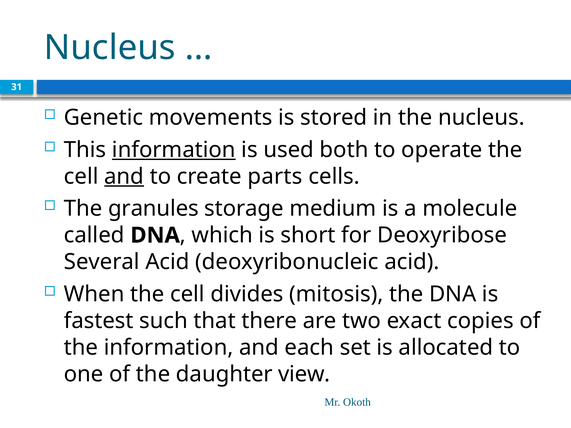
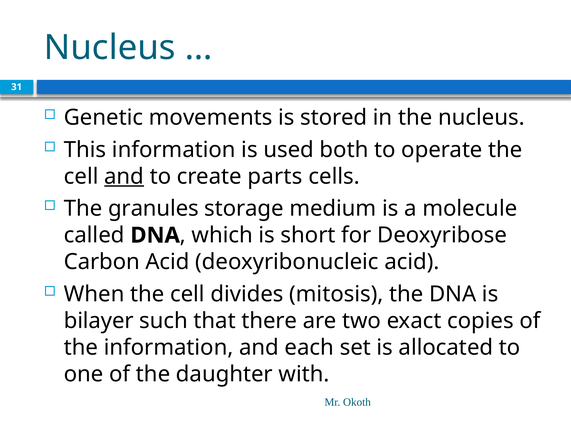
information underline: present -> none (174, 150)
Several: Several -> Carbon (102, 262)
fastest: fastest -> bilayer (99, 321)
view: view -> with (304, 374)
